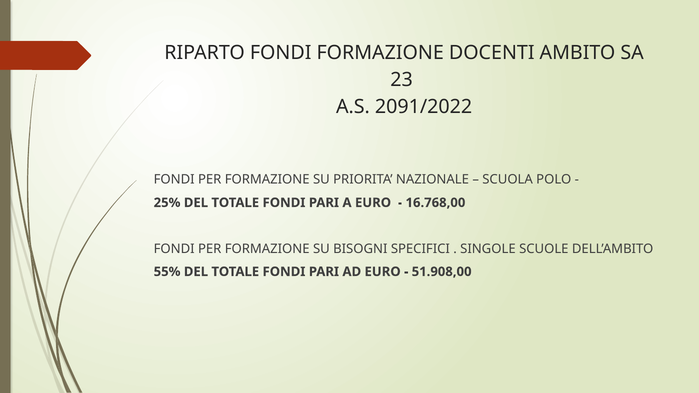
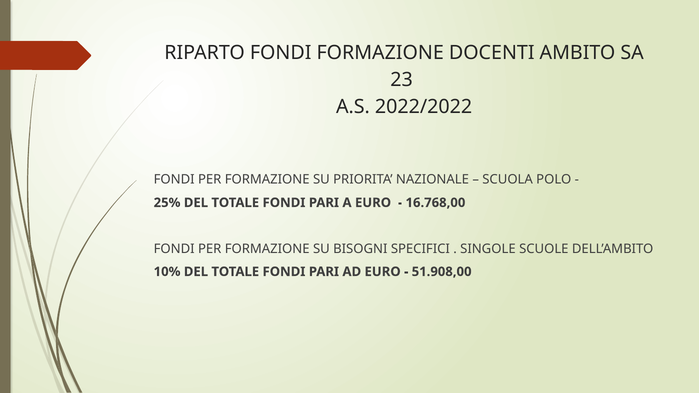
2091/2022: 2091/2022 -> 2022/2022 (424, 107)
55%: 55% -> 10% (167, 272)
